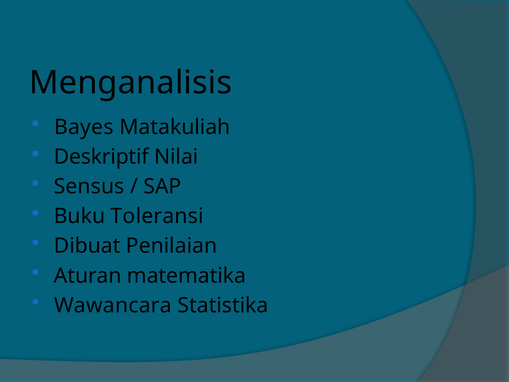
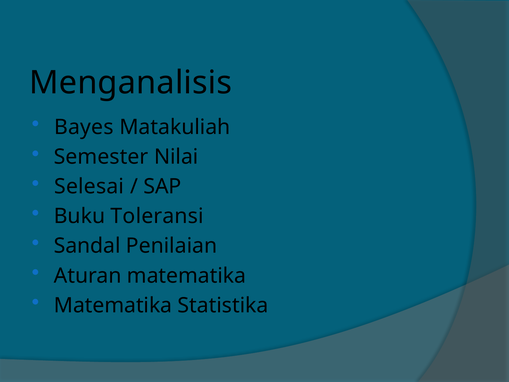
Deskriptif: Deskriptif -> Semester (101, 157)
Sensus: Sensus -> Selesai (89, 186)
Dibuat: Dibuat -> Sandal (87, 246)
Wawancara: Wawancara -> Matematika (113, 305)
